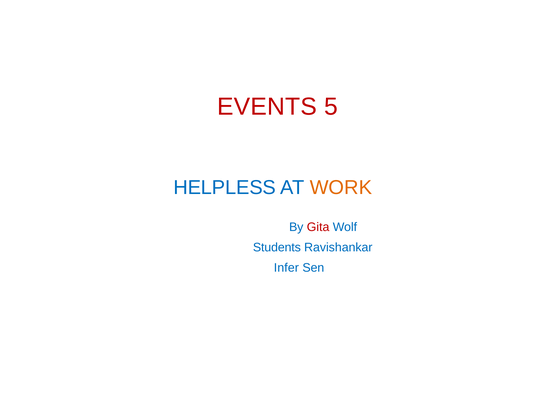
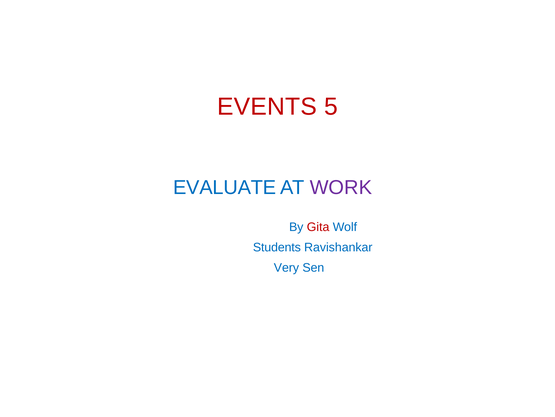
HELPLESS: HELPLESS -> EVALUATE (225, 187)
WORK colour: orange -> purple (341, 187)
Infer: Infer -> Very (286, 267)
